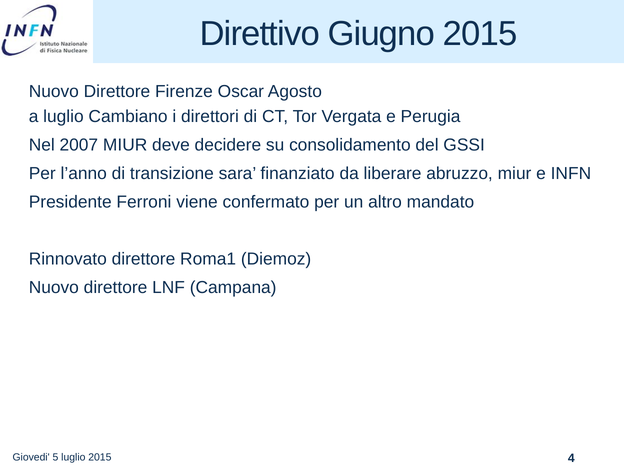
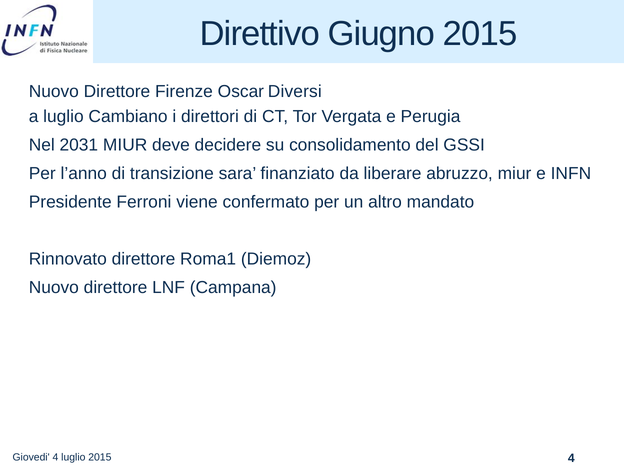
Agosto: Agosto -> Diversi (295, 92)
2007: 2007 -> 2031 (79, 145)
Giovedi 5: 5 -> 4 (55, 457)
